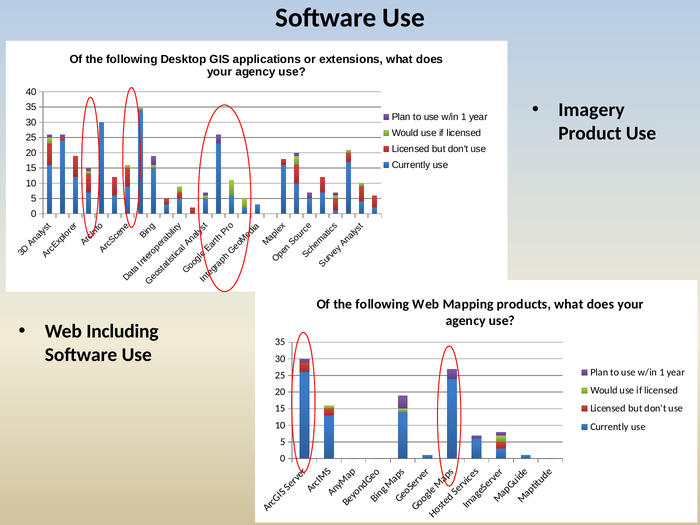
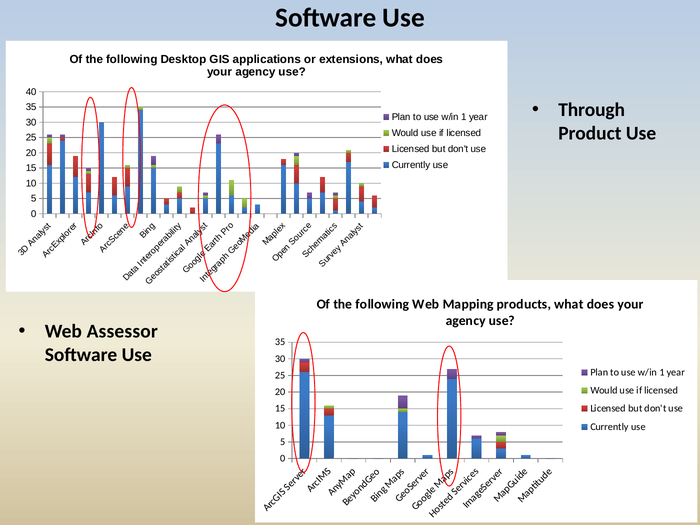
Imagery: Imagery -> Through (592, 110)
Including: Including -> Assessor (122, 331)
